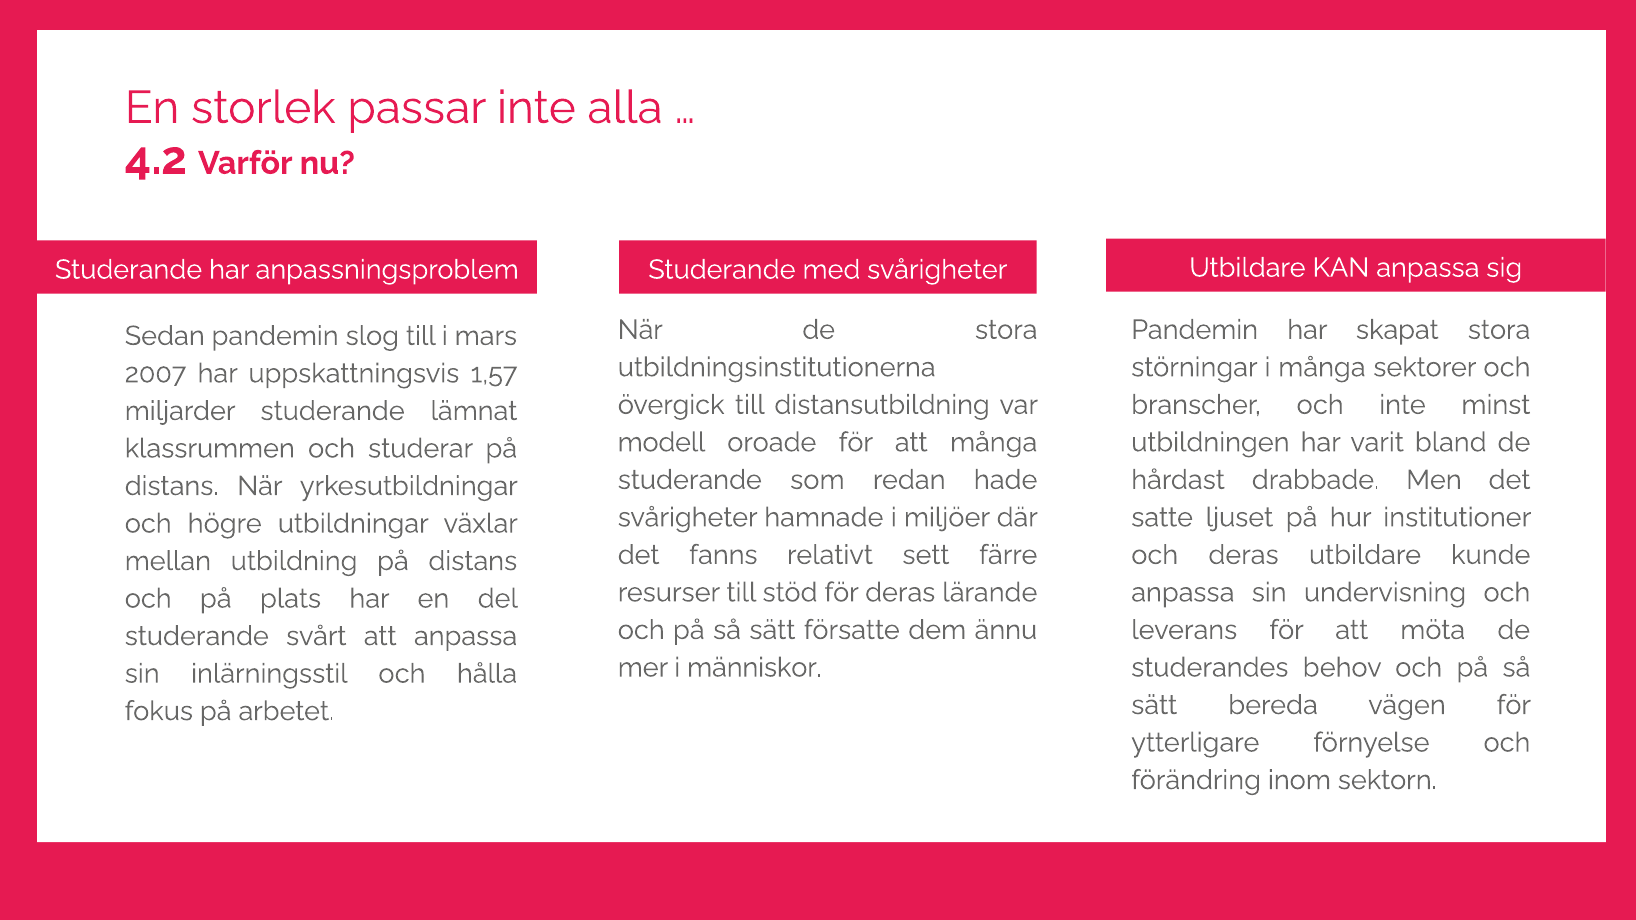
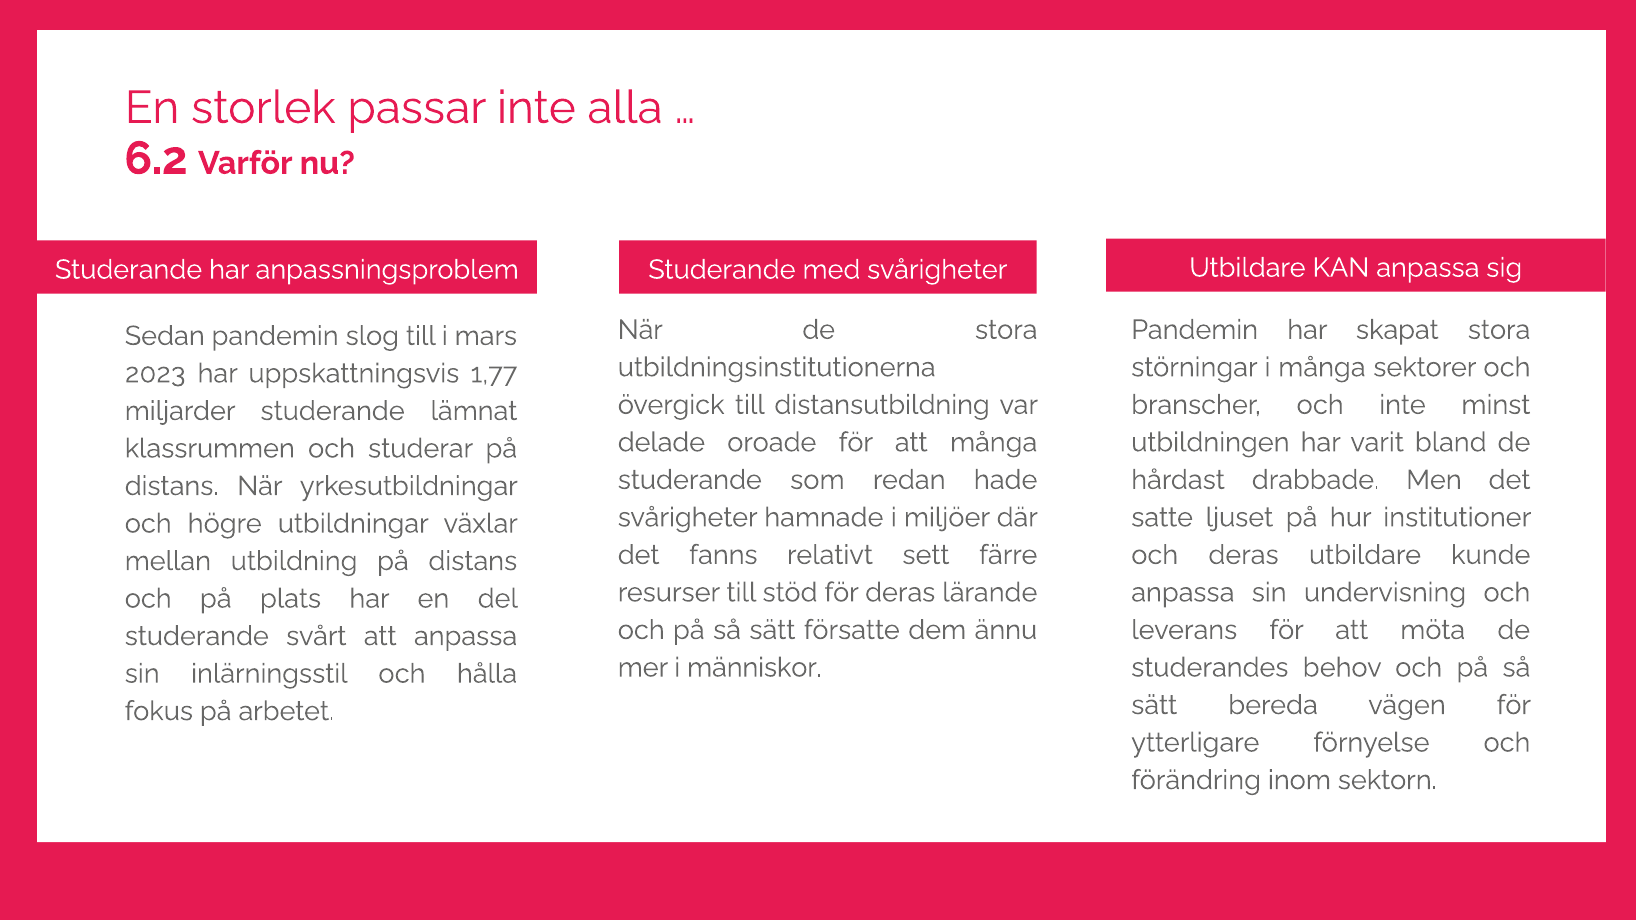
4.2: 4.2 -> 6.2 (156, 159)
2007: 2007 -> 2023 (155, 374)
1,57: 1,57 -> 1,77 (494, 374)
modell: modell -> delade (661, 442)
